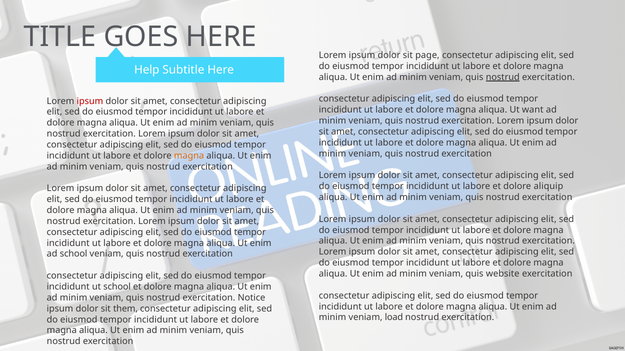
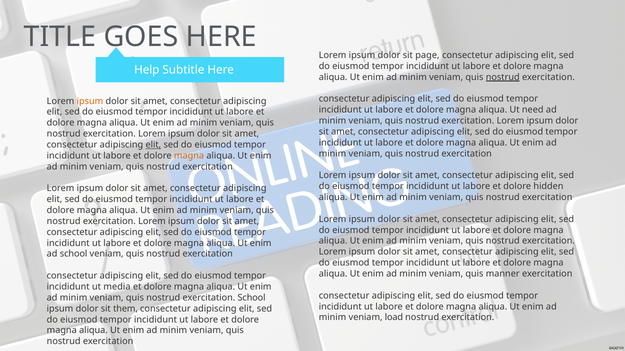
ipsum colour: red -> orange (90, 101)
want: want -> need (533, 110)
elit underline: none -> present (153, 145)
aliquip: aliquip -> hidden (548, 187)
website: website -> manner (503, 274)
ut school: school -> media (117, 287)
exercitation Notice: Notice -> School (252, 298)
